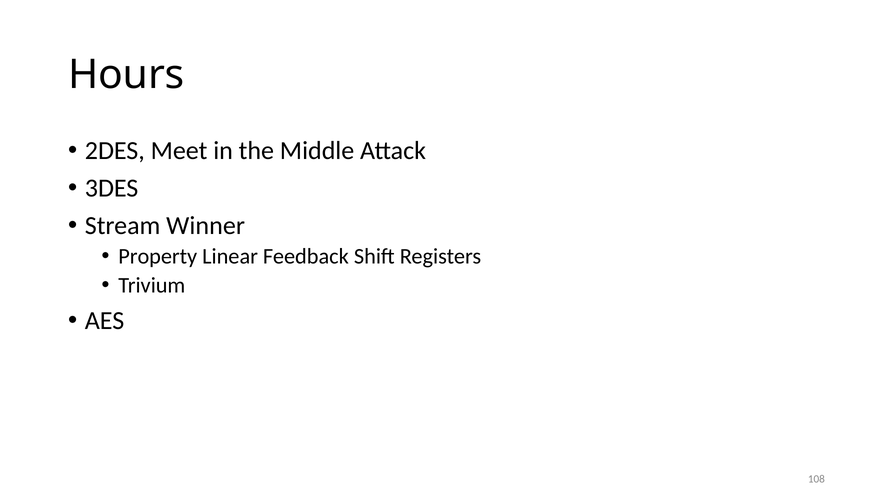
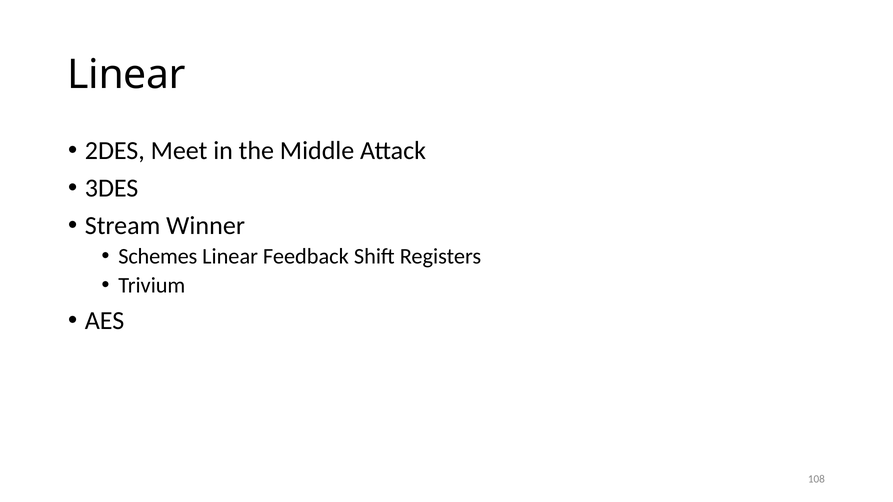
Hours: Hours -> Linear (126, 75)
Property: Property -> Schemes (158, 257)
